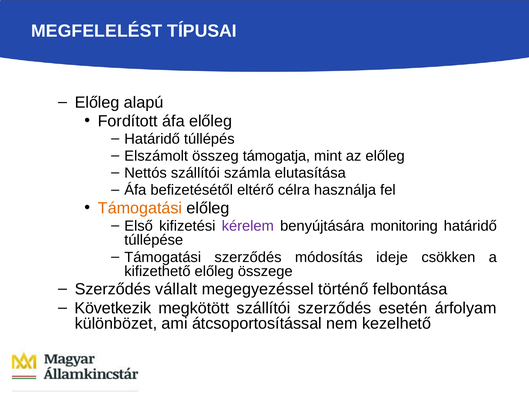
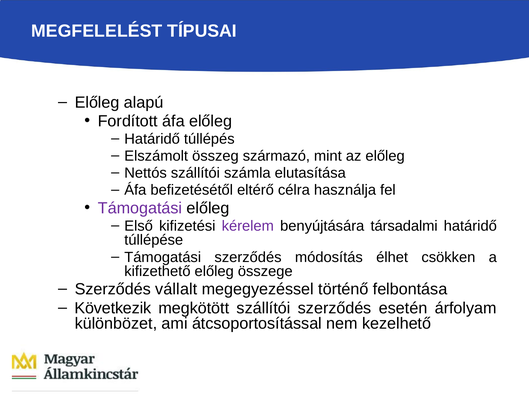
támogatja: támogatja -> származó (276, 156)
Támogatási colour: orange -> purple (140, 208)
monitoring: monitoring -> társadalmi (404, 226)
ideje: ideje -> élhet (392, 257)
